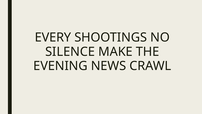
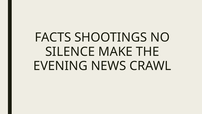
EVERY: EVERY -> FACTS (53, 37)
